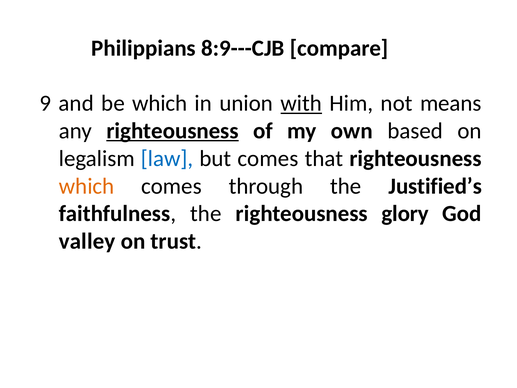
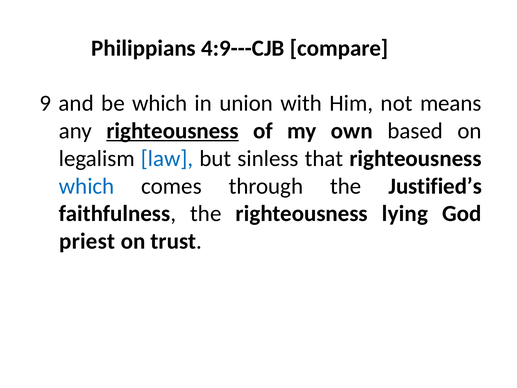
8:9---CJB: 8:9---CJB -> 4:9---CJB (243, 48)
with underline: present -> none (301, 103)
but comes: comes -> sinless (268, 158)
which colour: orange -> blue (87, 186)
glory: glory -> lying (405, 214)
valley: valley -> priest (87, 241)
